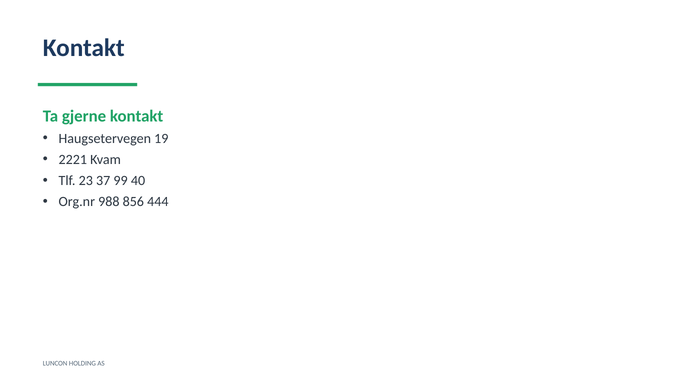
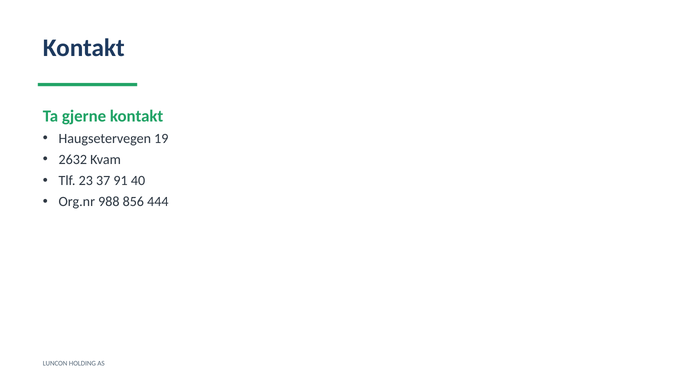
2221: 2221 -> 2632 (73, 159)
99: 99 -> 91 (121, 180)
